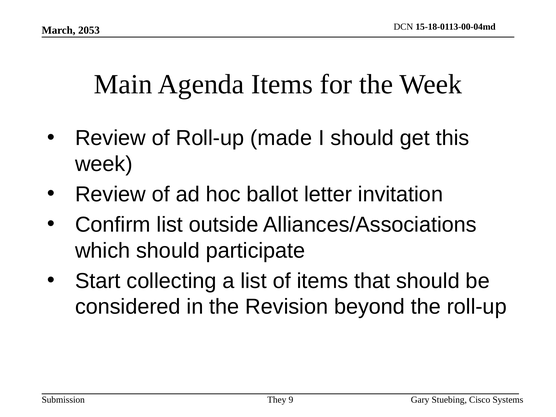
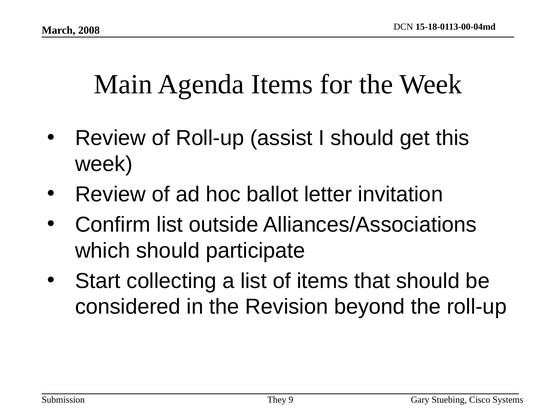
2053: 2053 -> 2008 (89, 30)
made: made -> assist (281, 138)
